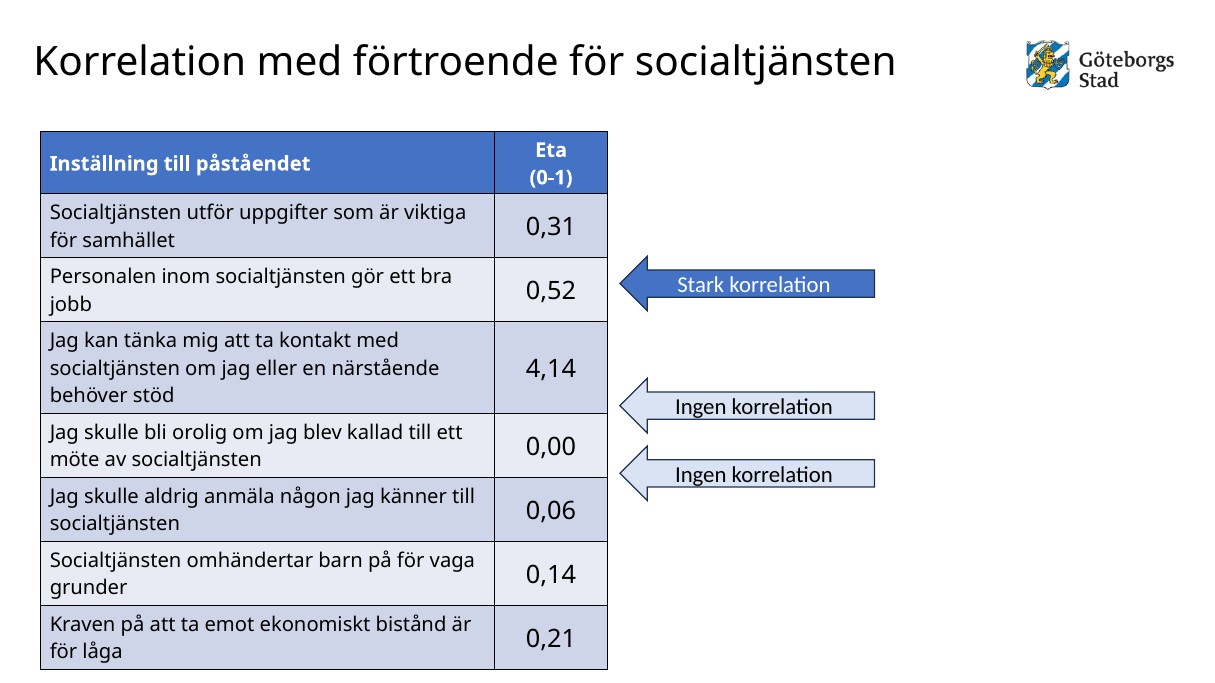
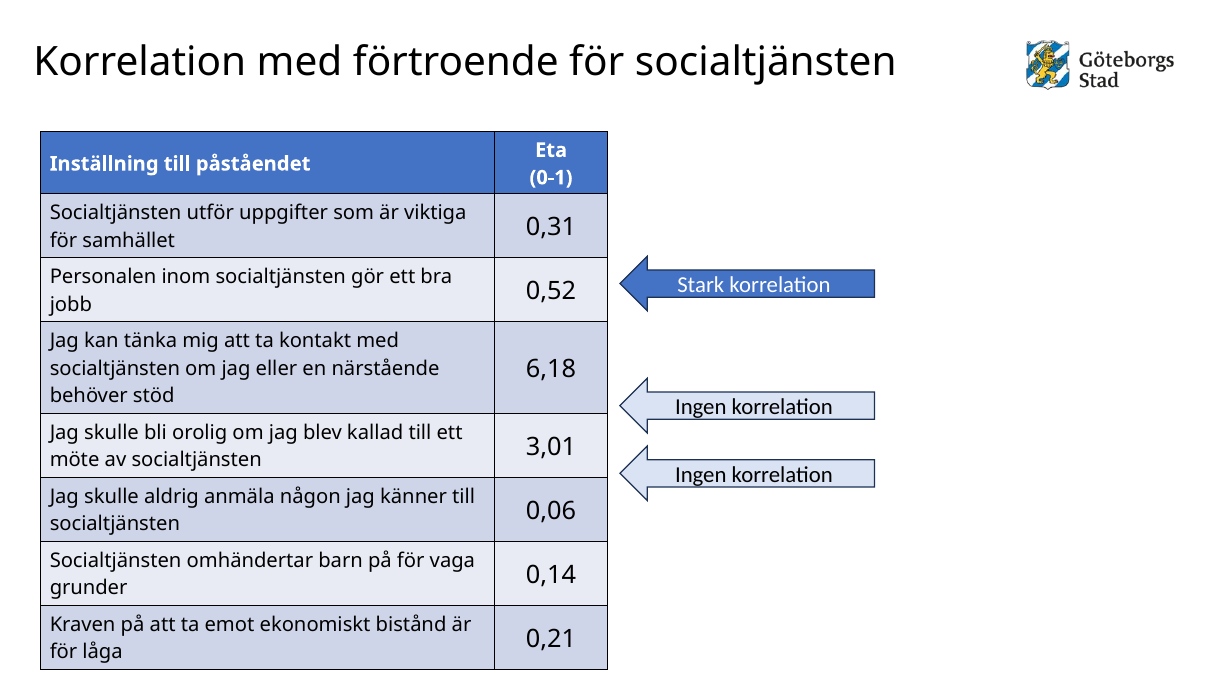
4,14: 4,14 -> 6,18 (551, 369)
0,00: 0,00 -> 3,01 (551, 447)
